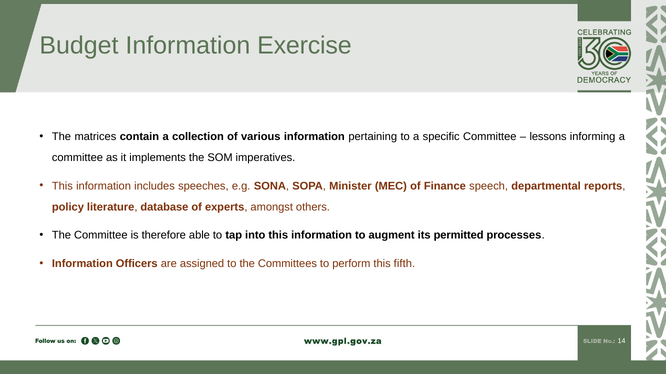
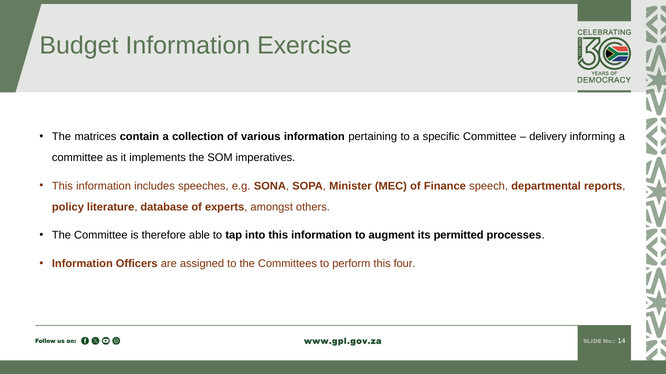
lessons: lessons -> delivery (548, 137)
fifth: fifth -> four (405, 264)
